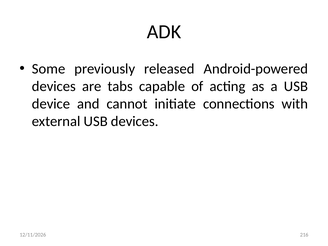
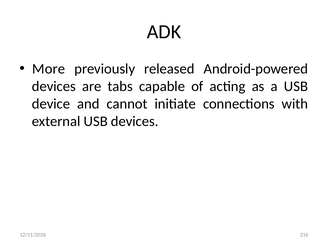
Some: Some -> More (49, 69)
